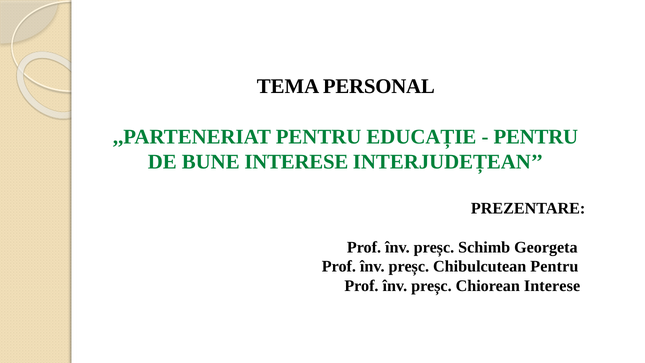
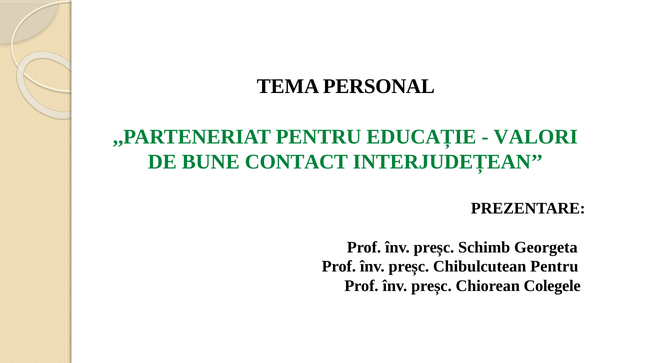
PENTRU: PENTRU -> VALORI (536, 137)
BUNE INTERESE: INTERESE -> CONTACT (296, 162)
Chiorean Interese: Interese -> Colegele (552, 286)
